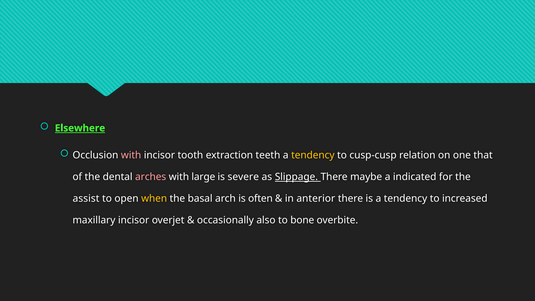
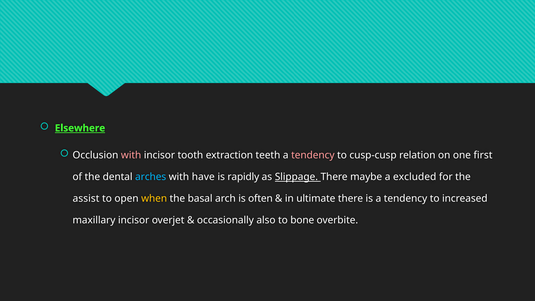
tendency colour: yellow -> pink (313, 155)
that: that -> first (483, 155)
arches colour: pink -> light blue (151, 177)
large: large -> have (203, 177)
severe: severe -> rapidly (243, 177)
indicated: indicated -> excluded (415, 177)
anterior: anterior -> ultimate (316, 198)
